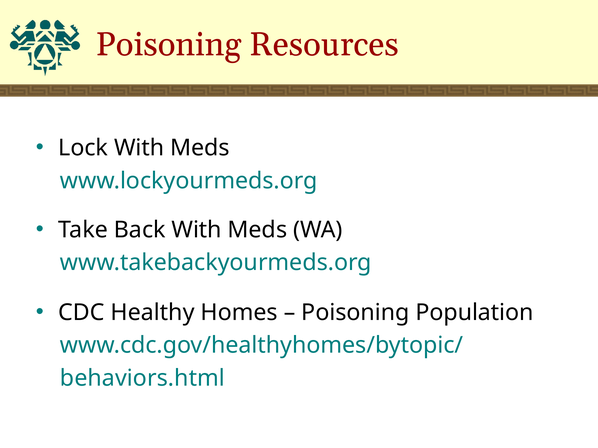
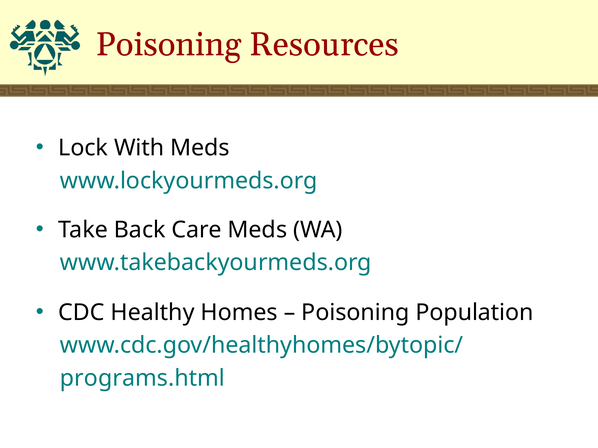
Back With: With -> Care (197, 230)
behaviors.html: behaviors.html -> programs.html (142, 379)
